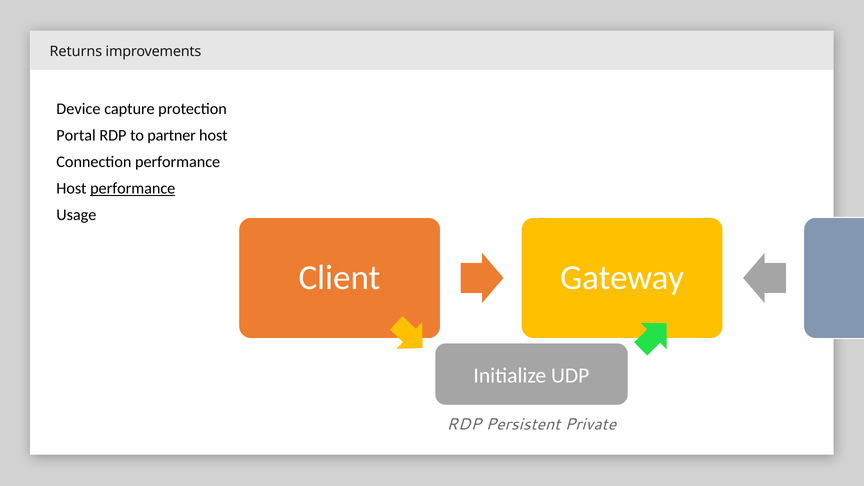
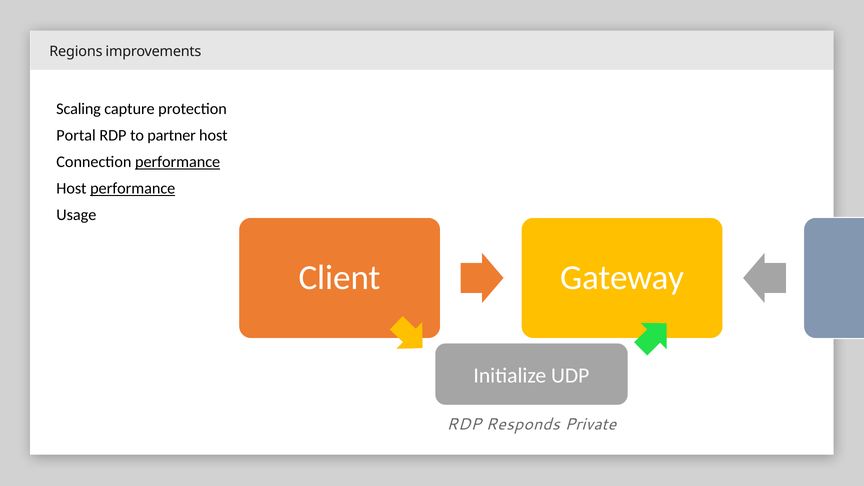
Returns: Returns -> Regions (76, 51)
Device: Device -> Scaling (79, 109)
performance underline: none -> present (178, 162)
Persistent: Persistent -> Responds (523, 424)
